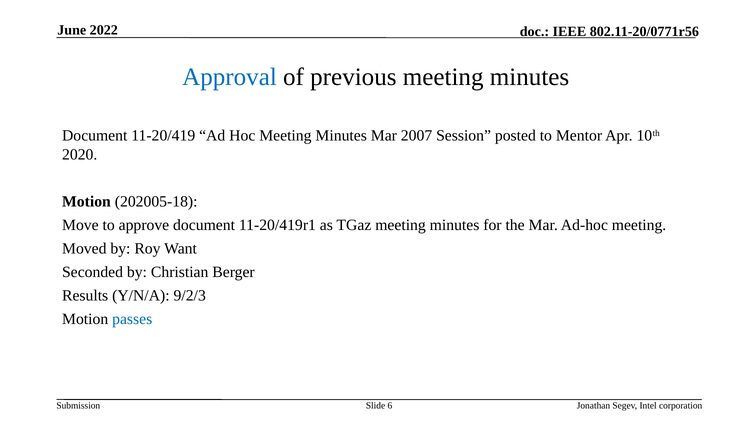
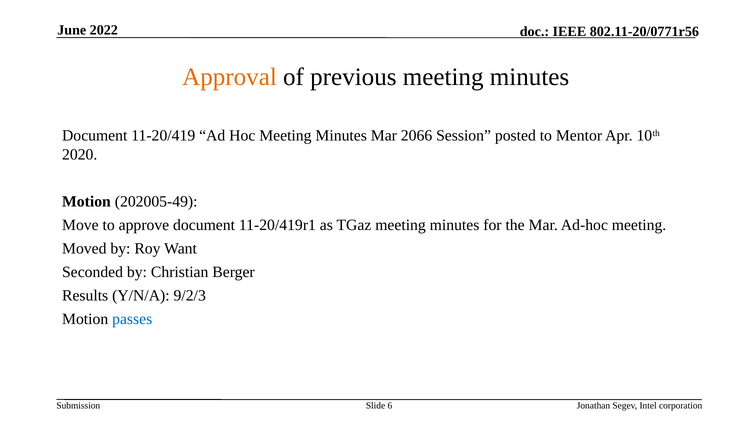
Approval colour: blue -> orange (230, 77)
2007: 2007 -> 2066 (417, 136)
202005-18: 202005-18 -> 202005-49 (156, 201)
